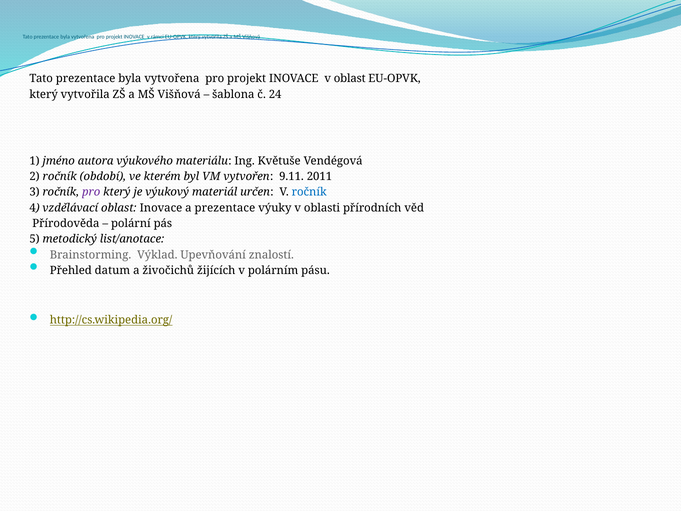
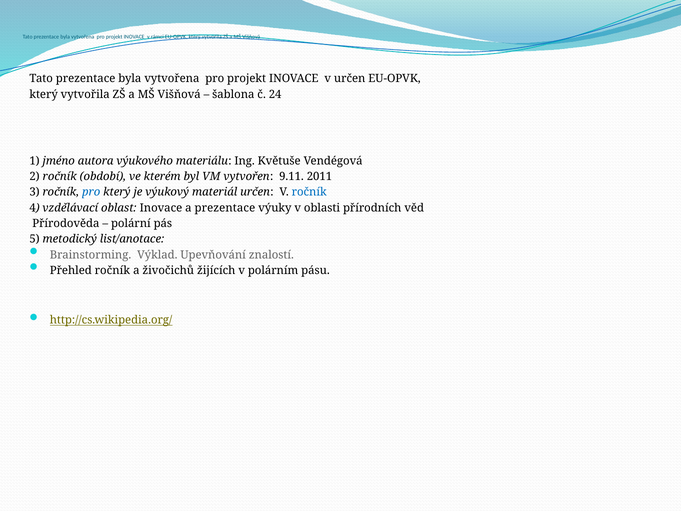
v oblast: oblast -> určen (350, 79)
pro colour: purple -> blue (91, 192)
Přehled datum: datum -> ročník (112, 270)
